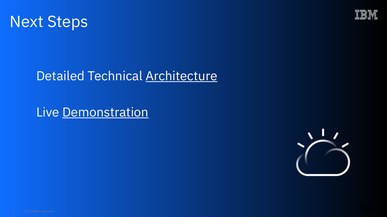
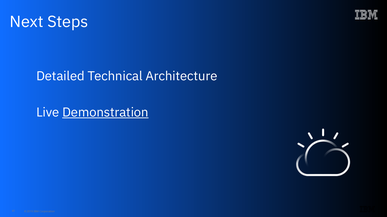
Architecture underline: present -> none (182, 76)
